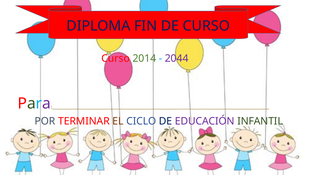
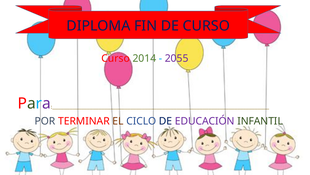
2044: 2044 -> 2055 (177, 58)
